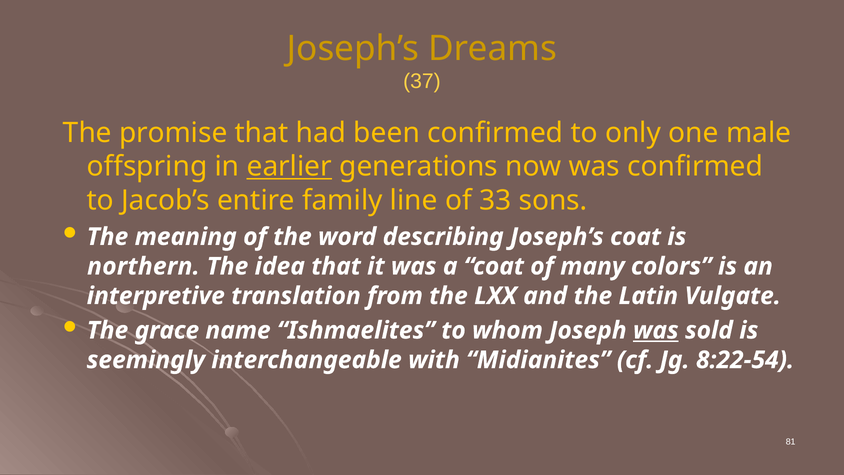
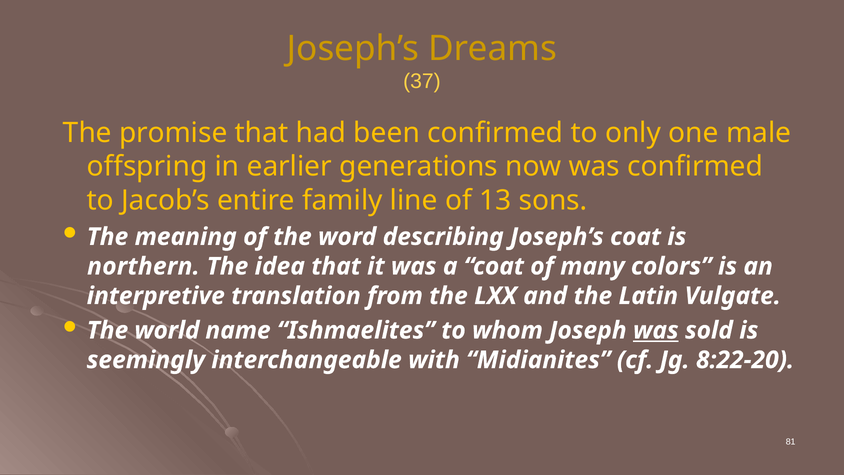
earlier underline: present -> none (289, 167)
33: 33 -> 13 (495, 200)
grace: grace -> world (167, 330)
8:22-54: 8:22-54 -> 8:22-20 (745, 360)
